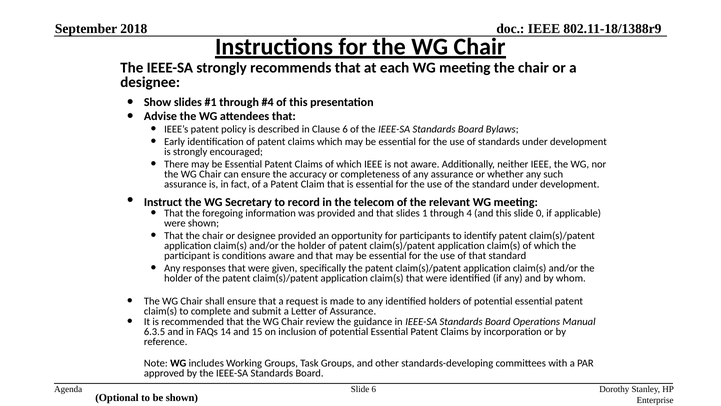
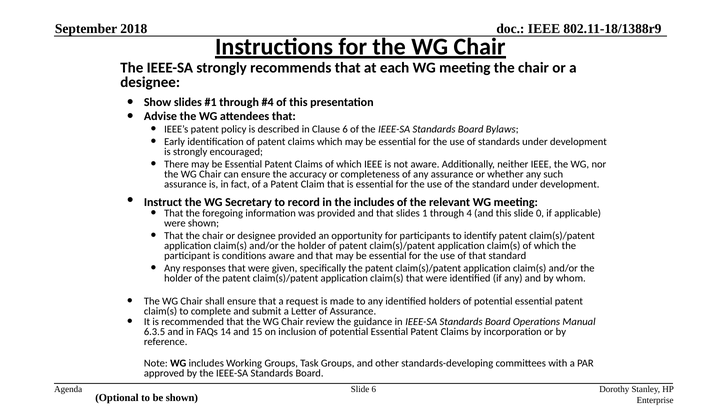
the telecom: telecom -> includes (374, 202)
